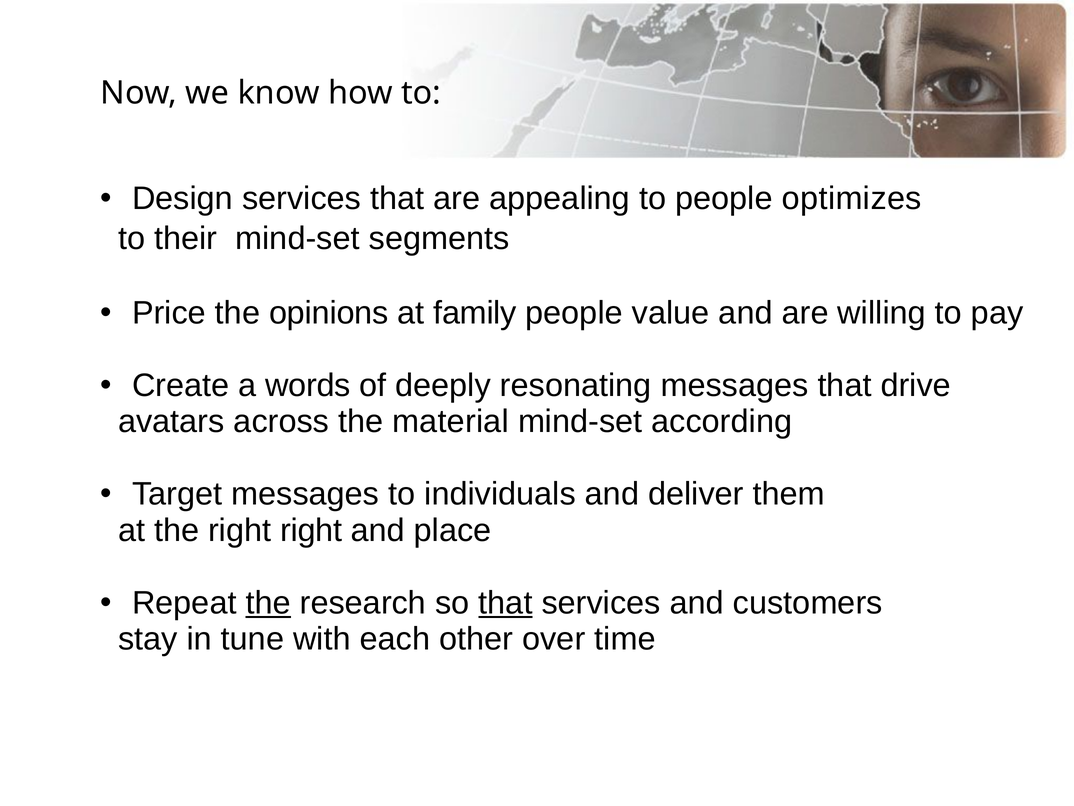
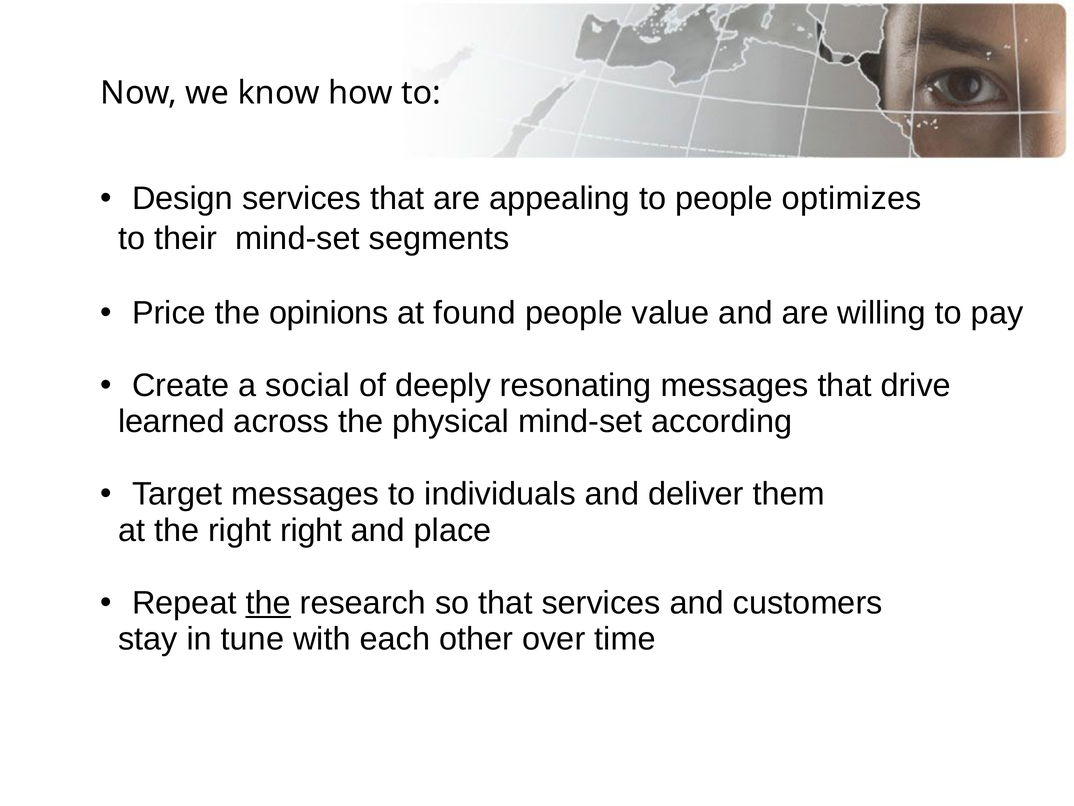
family: family -> found (475, 313)
words: words -> social (308, 385)
avatars: avatars -> learned (171, 421)
material: material -> physical (451, 421)
that underline: present -> none (505, 602)
